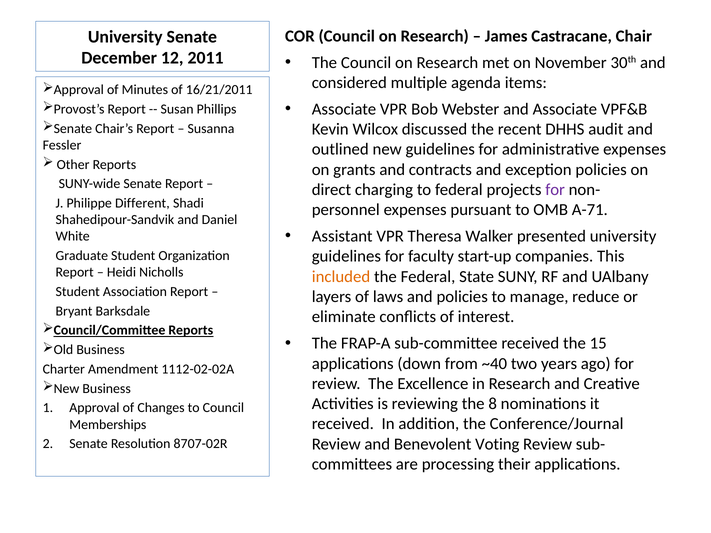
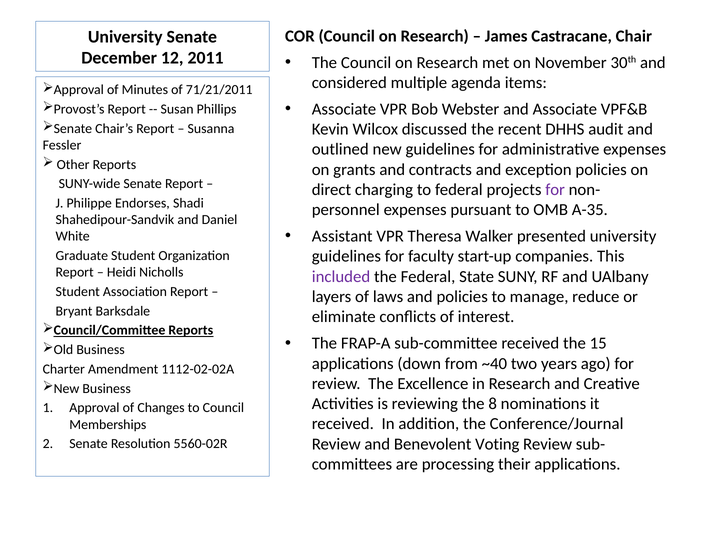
16/21/2011: 16/21/2011 -> 71/21/2011 (219, 90)
Different: Different -> Endorses (142, 203)
A-71: A-71 -> A-35 (590, 210)
included colour: orange -> purple (341, 277)
8707-02R: 8707-02R -> 5560-02R (201, 444)
